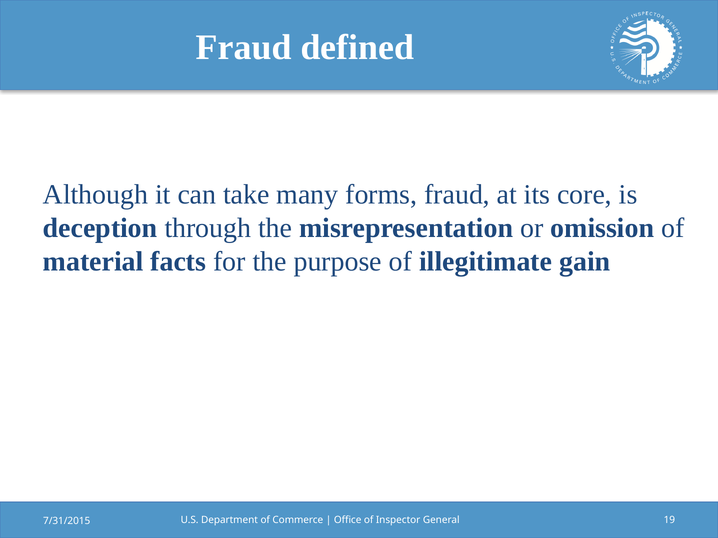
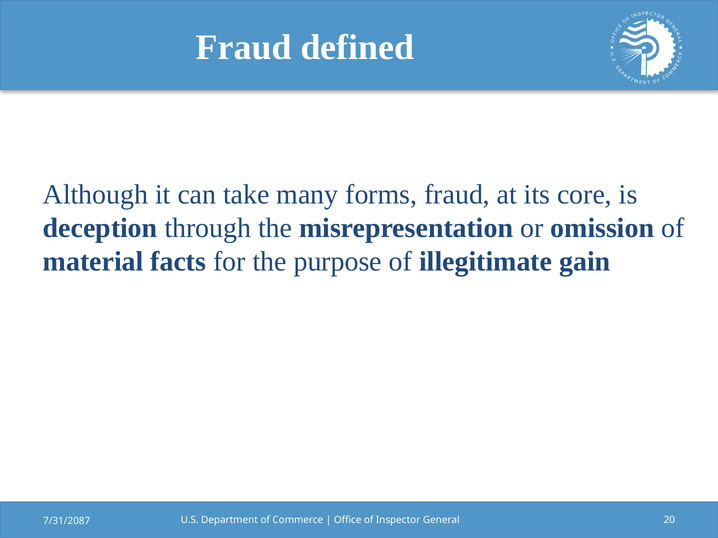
19: 19 -> 20 (669, 520)
7/31/2015: 7/31/2015 -> 7/31/2087 (67, 521)
